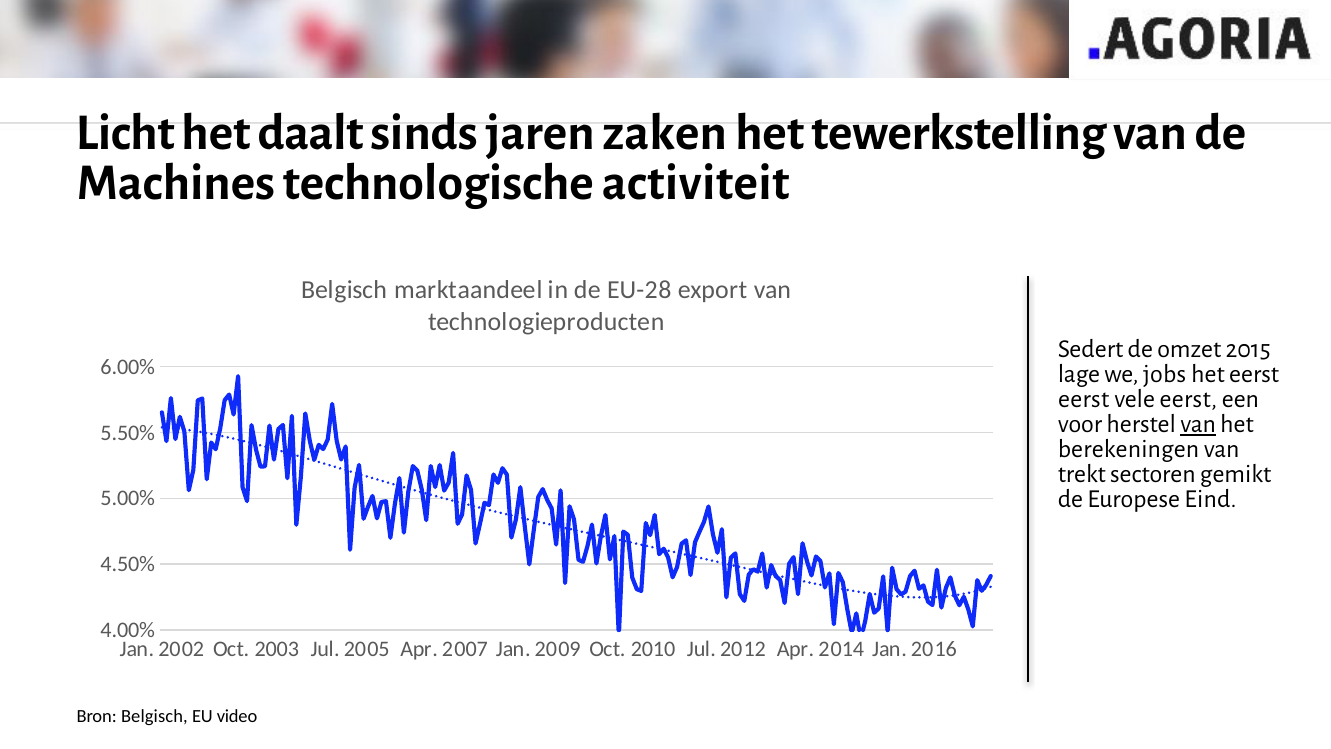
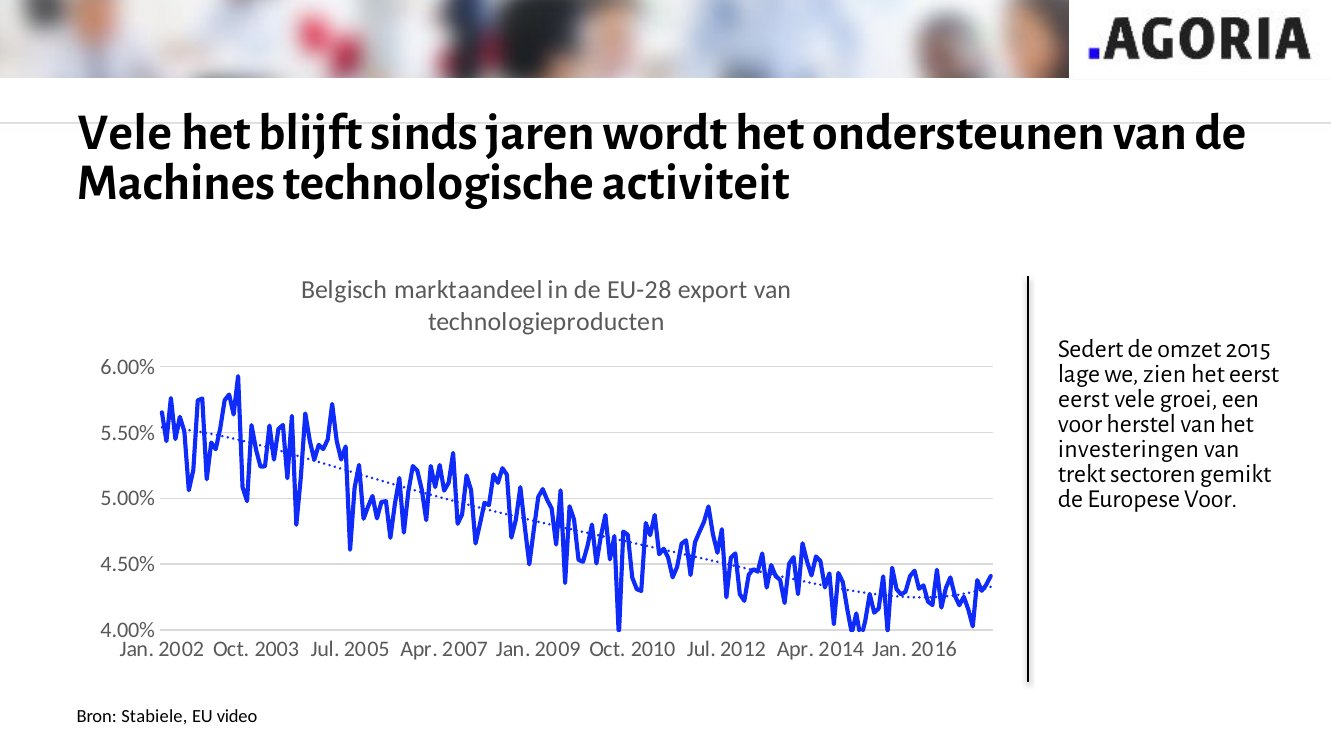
Licht: Licht -> Vele (125, 132)
daalt: daalt -> blijft (310, 132)
zaken: zaken -> wordt (665, 132)
tewerkstelling: tewerkstelling -> ondersteunen (958, 132)
jobs: jobs -> zien (1165, 374)
vele eerst: eerst -> groei (1188, 399)
van underline: present -> none (1198, 424)
berekeningen: berekeningen -> investeringen (1128, 449)
Europese Eind: Eind -> Voor (1211, 499)
Bron Belgisch: Belgisch -> Stabiele (154, 716)
